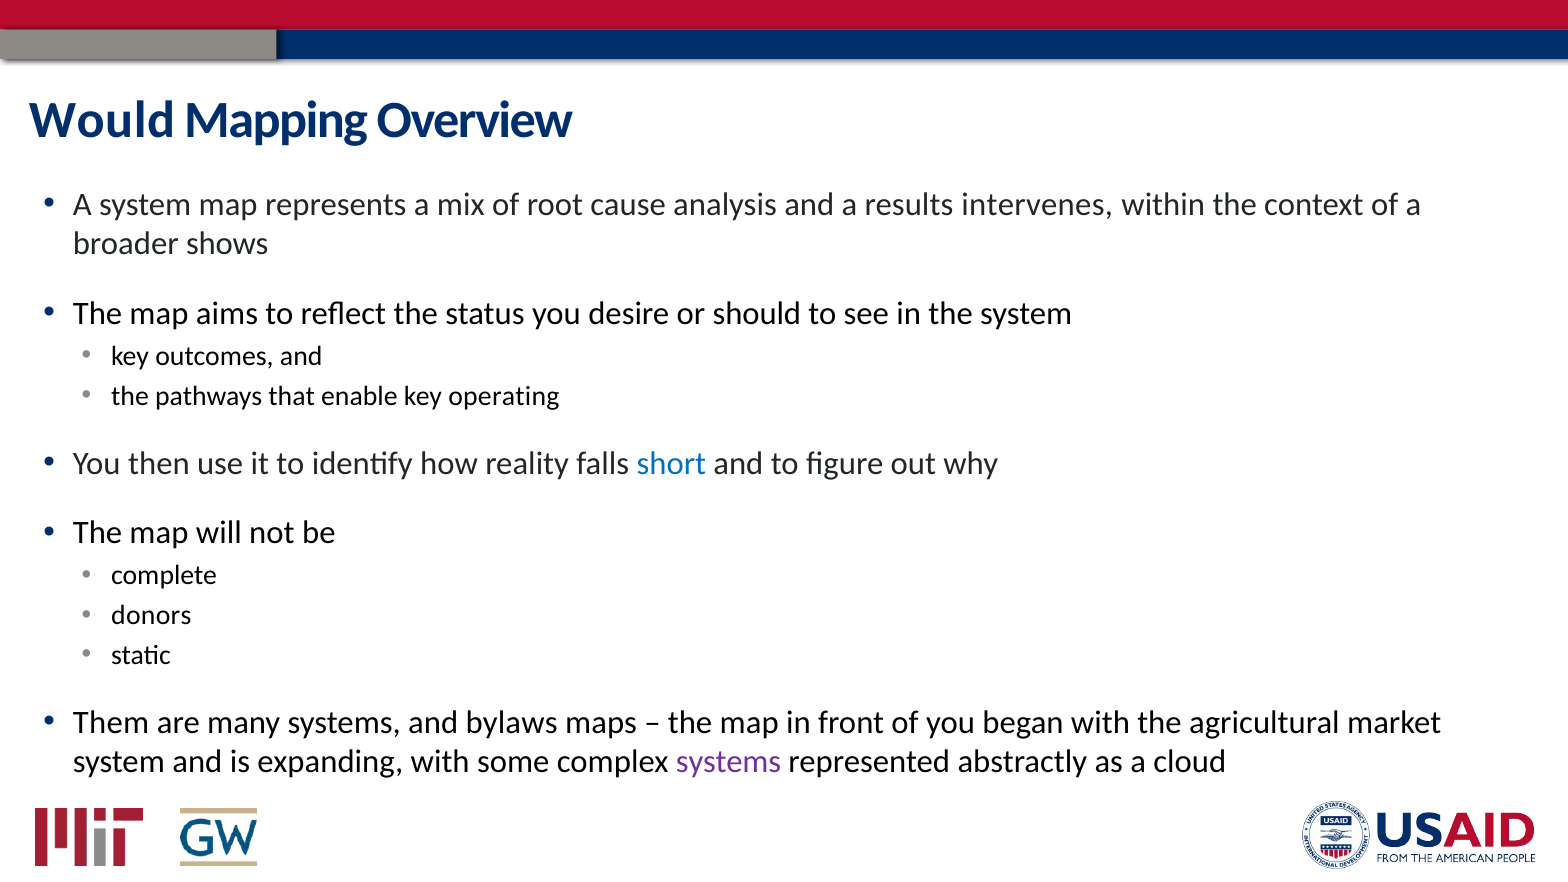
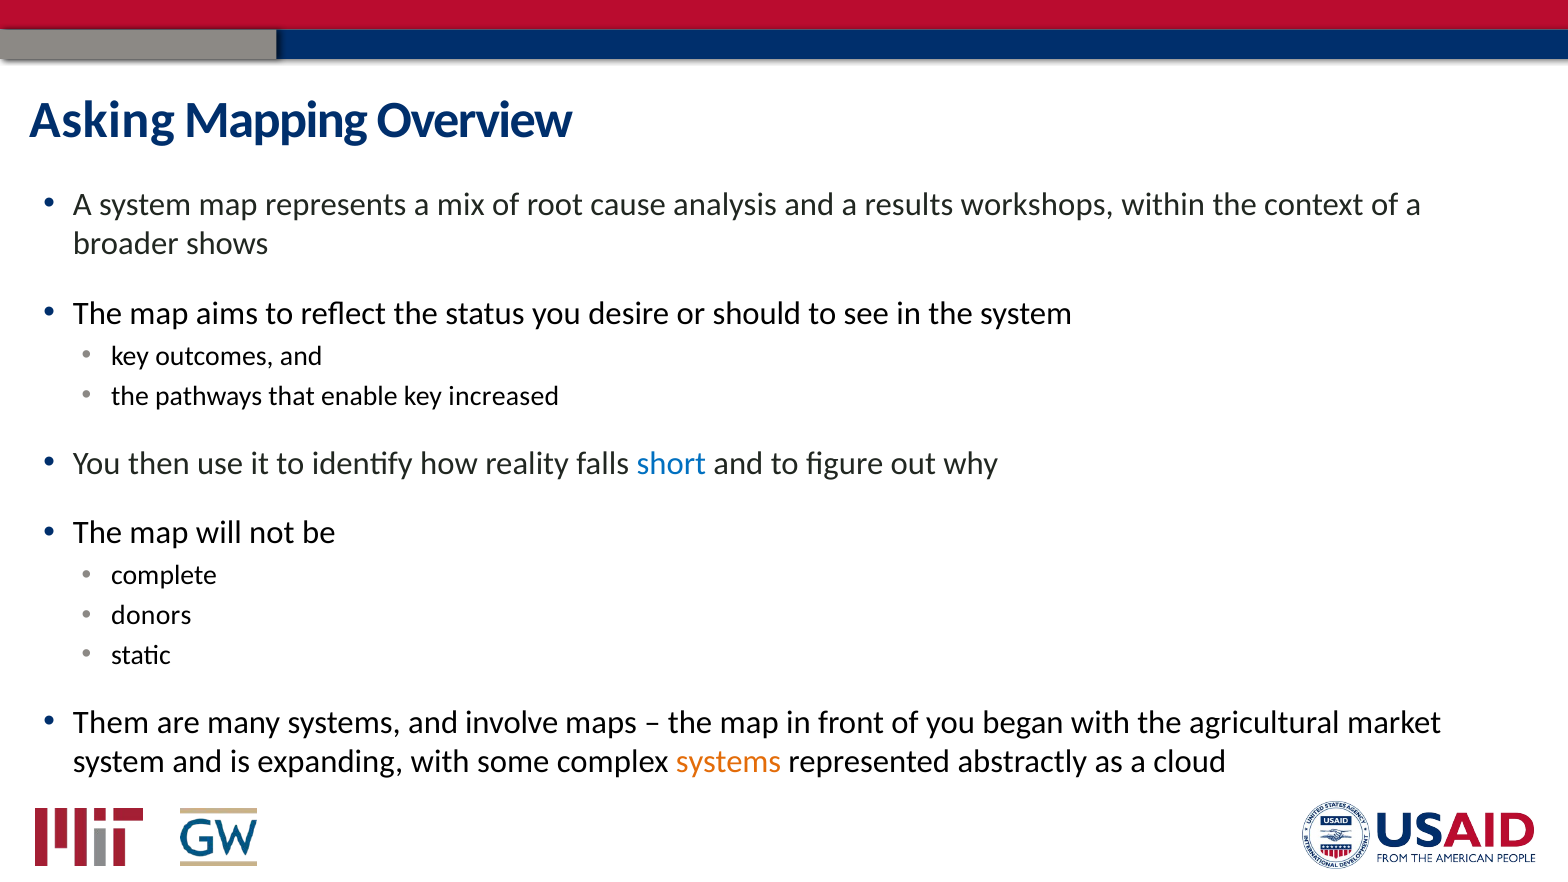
Would: Would -> Asking (102, 120)
intervenes: intervenes -> workshops (1037, 205)
operating: operating -> increased (504, 396)
bylaws: bylaws -> involve (512, 723)
systems colour: purple -> orange (729, 762)
